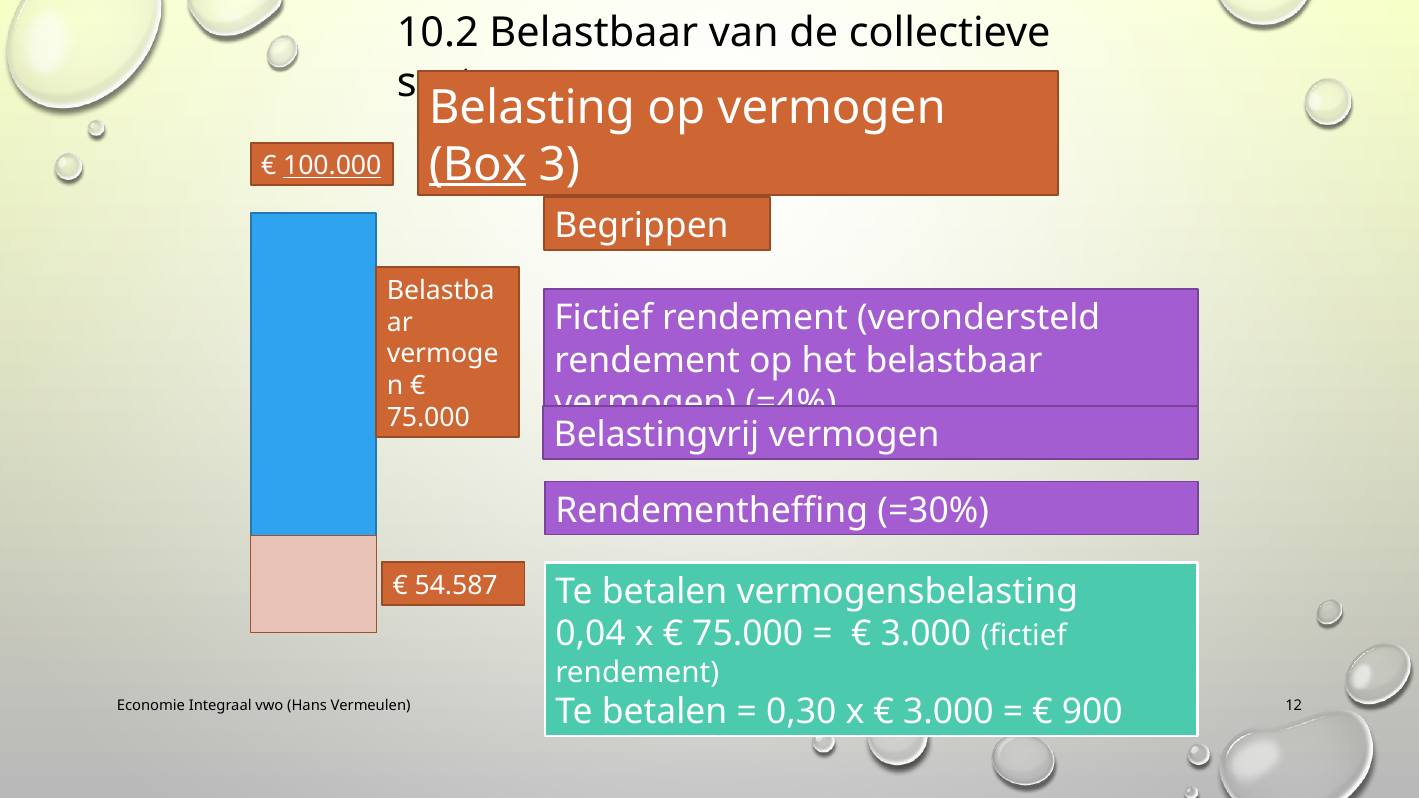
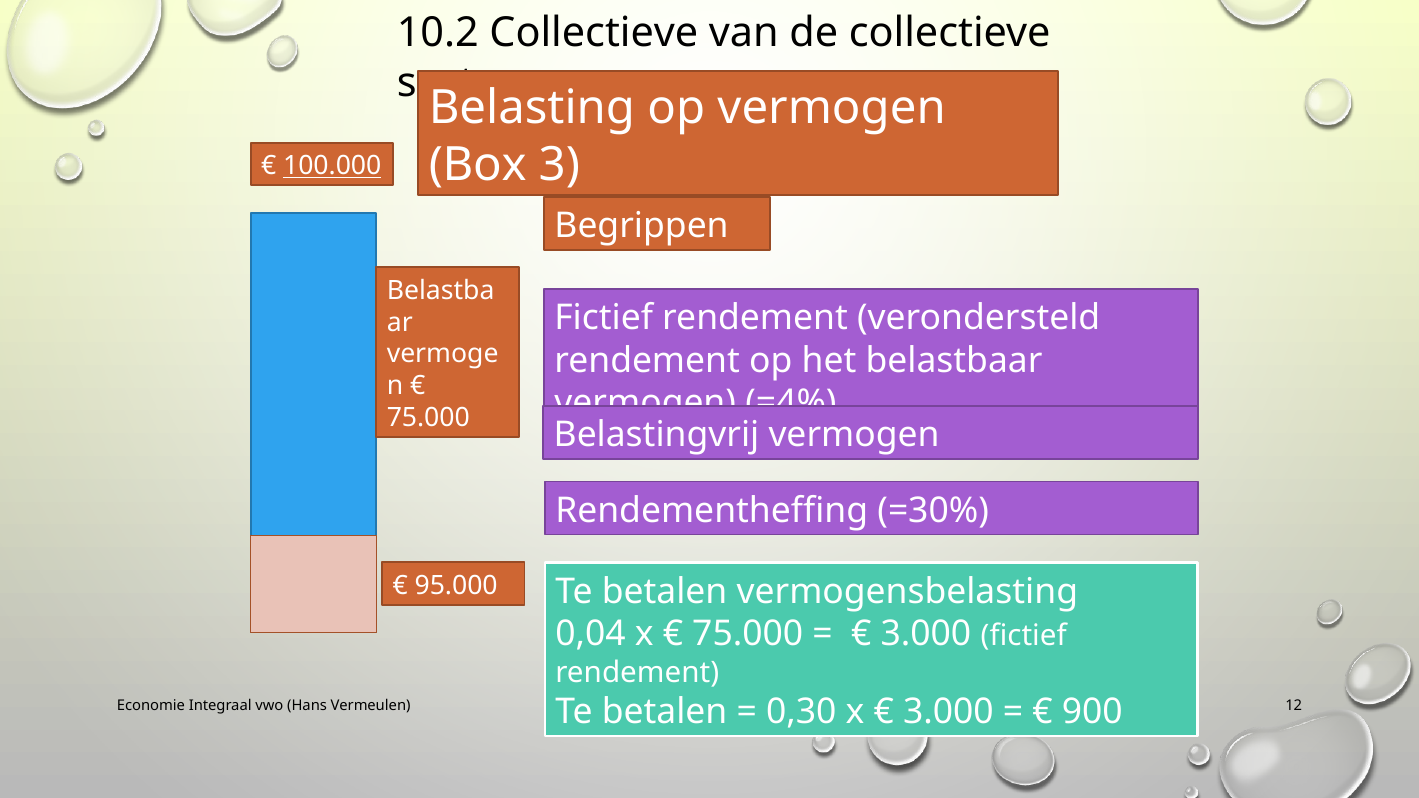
10.2 Belastbaar: Belastbaar -> Collectieve (594, 33)
Box underline: present -> none (478, 165)
54.587: 54.587 -> 95.000 (456, 585)
